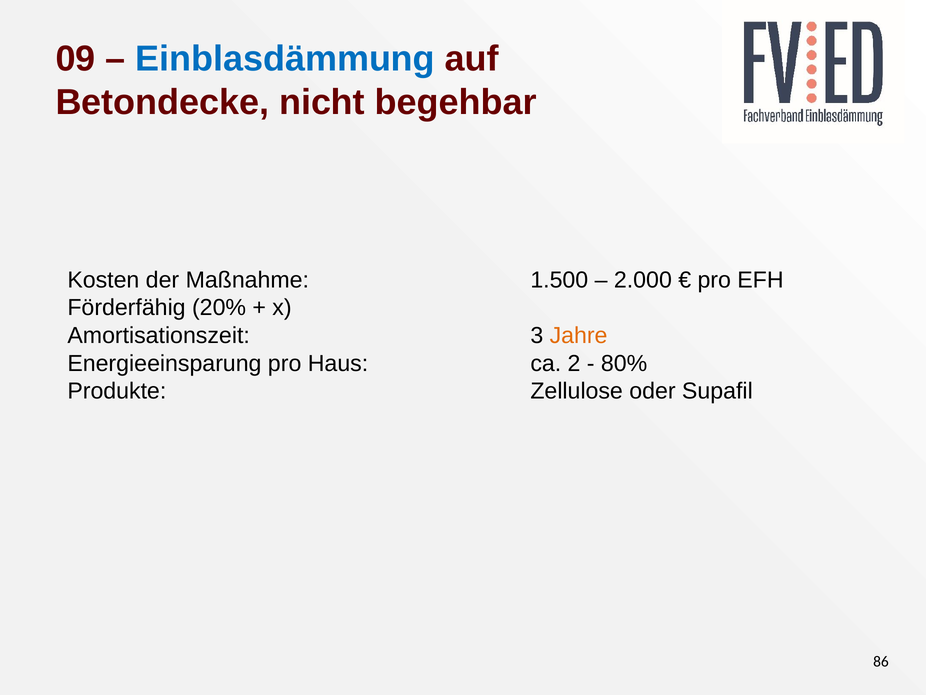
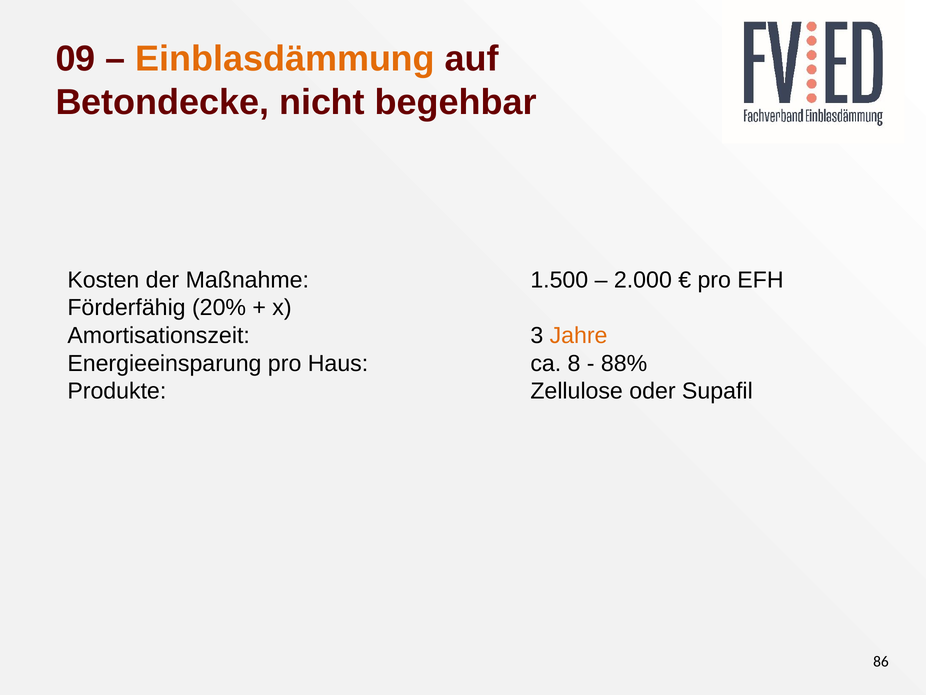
Einblasdämmung colour: blue -> orange (285, 59)
2: 2 -> 8 (574, 363)
80%: 80% -> 88% (624, 363)
